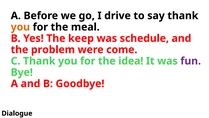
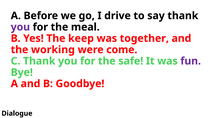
you colour: orange -> purple (20, 27)
schedule: schedule -> together (144, 38)
problem: problem -> working (53, 50)
idea: idea -> safe (131, 61)
